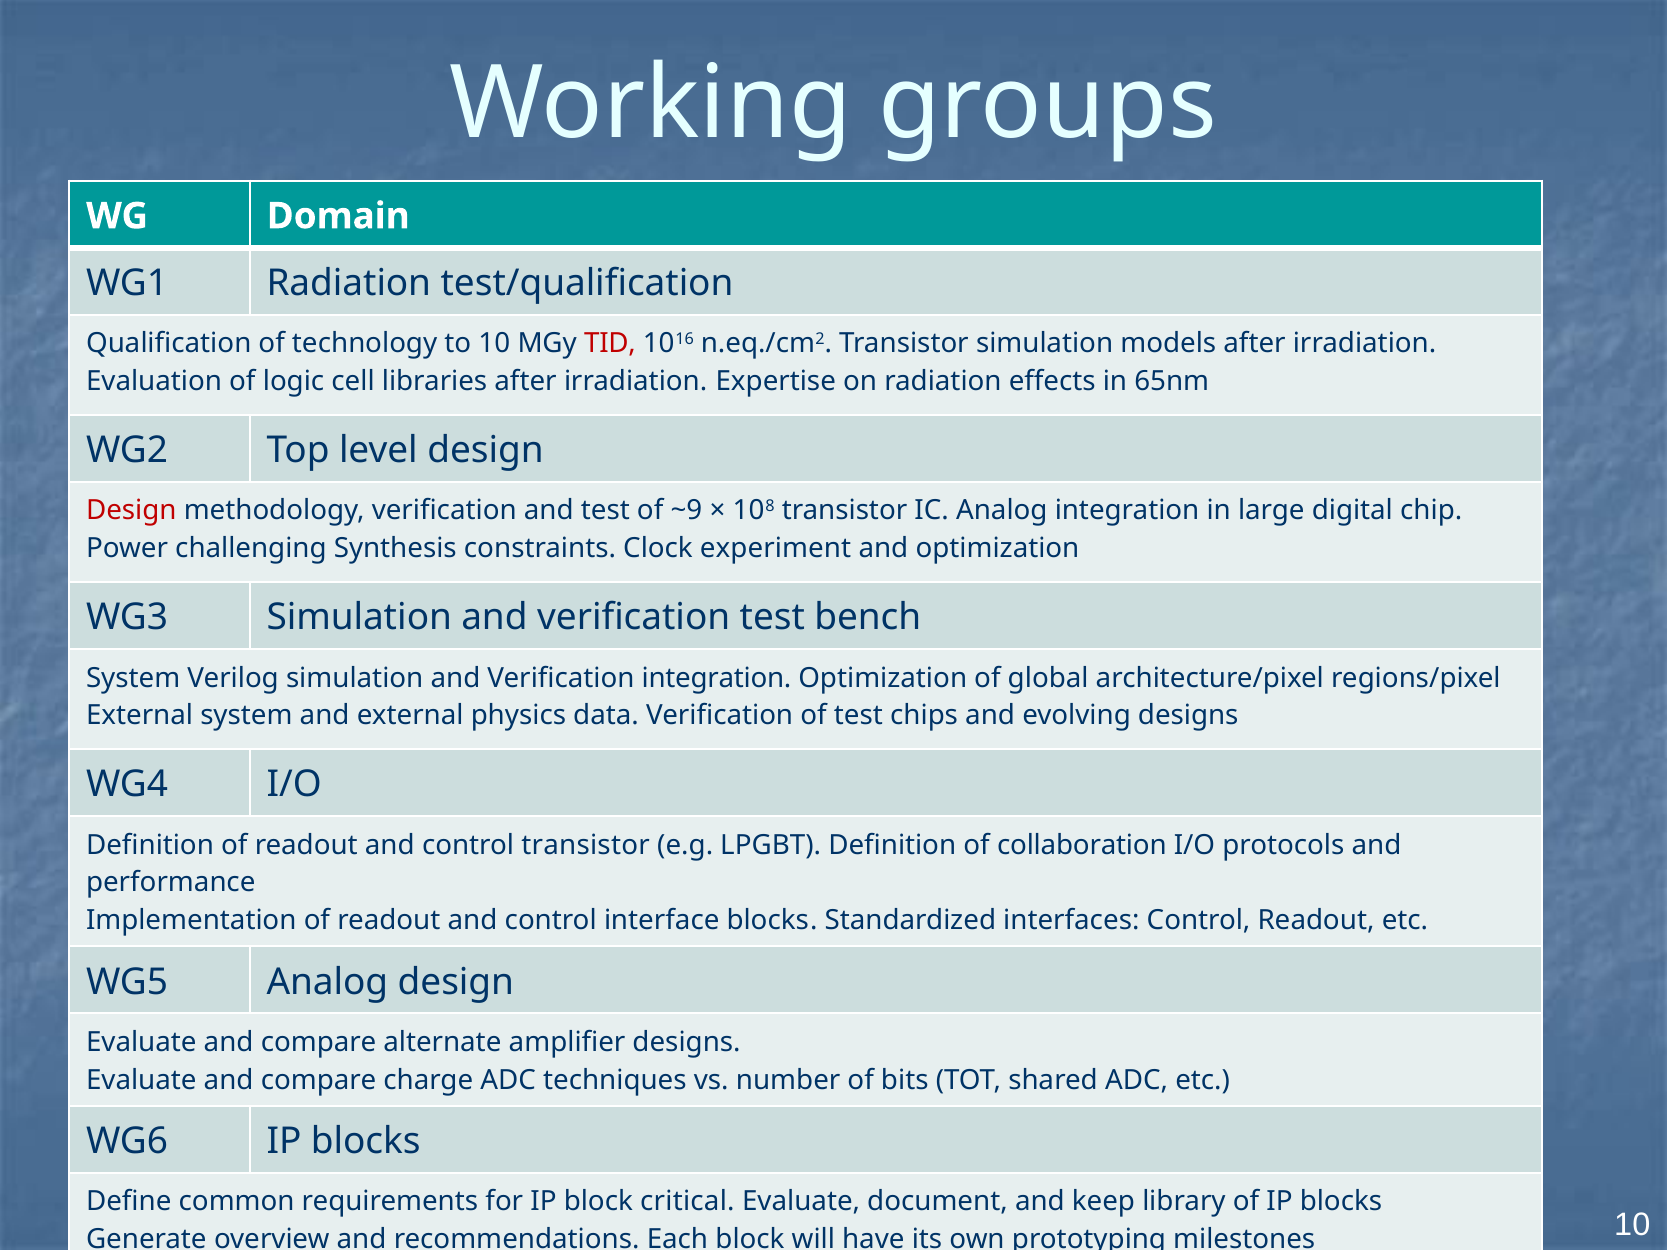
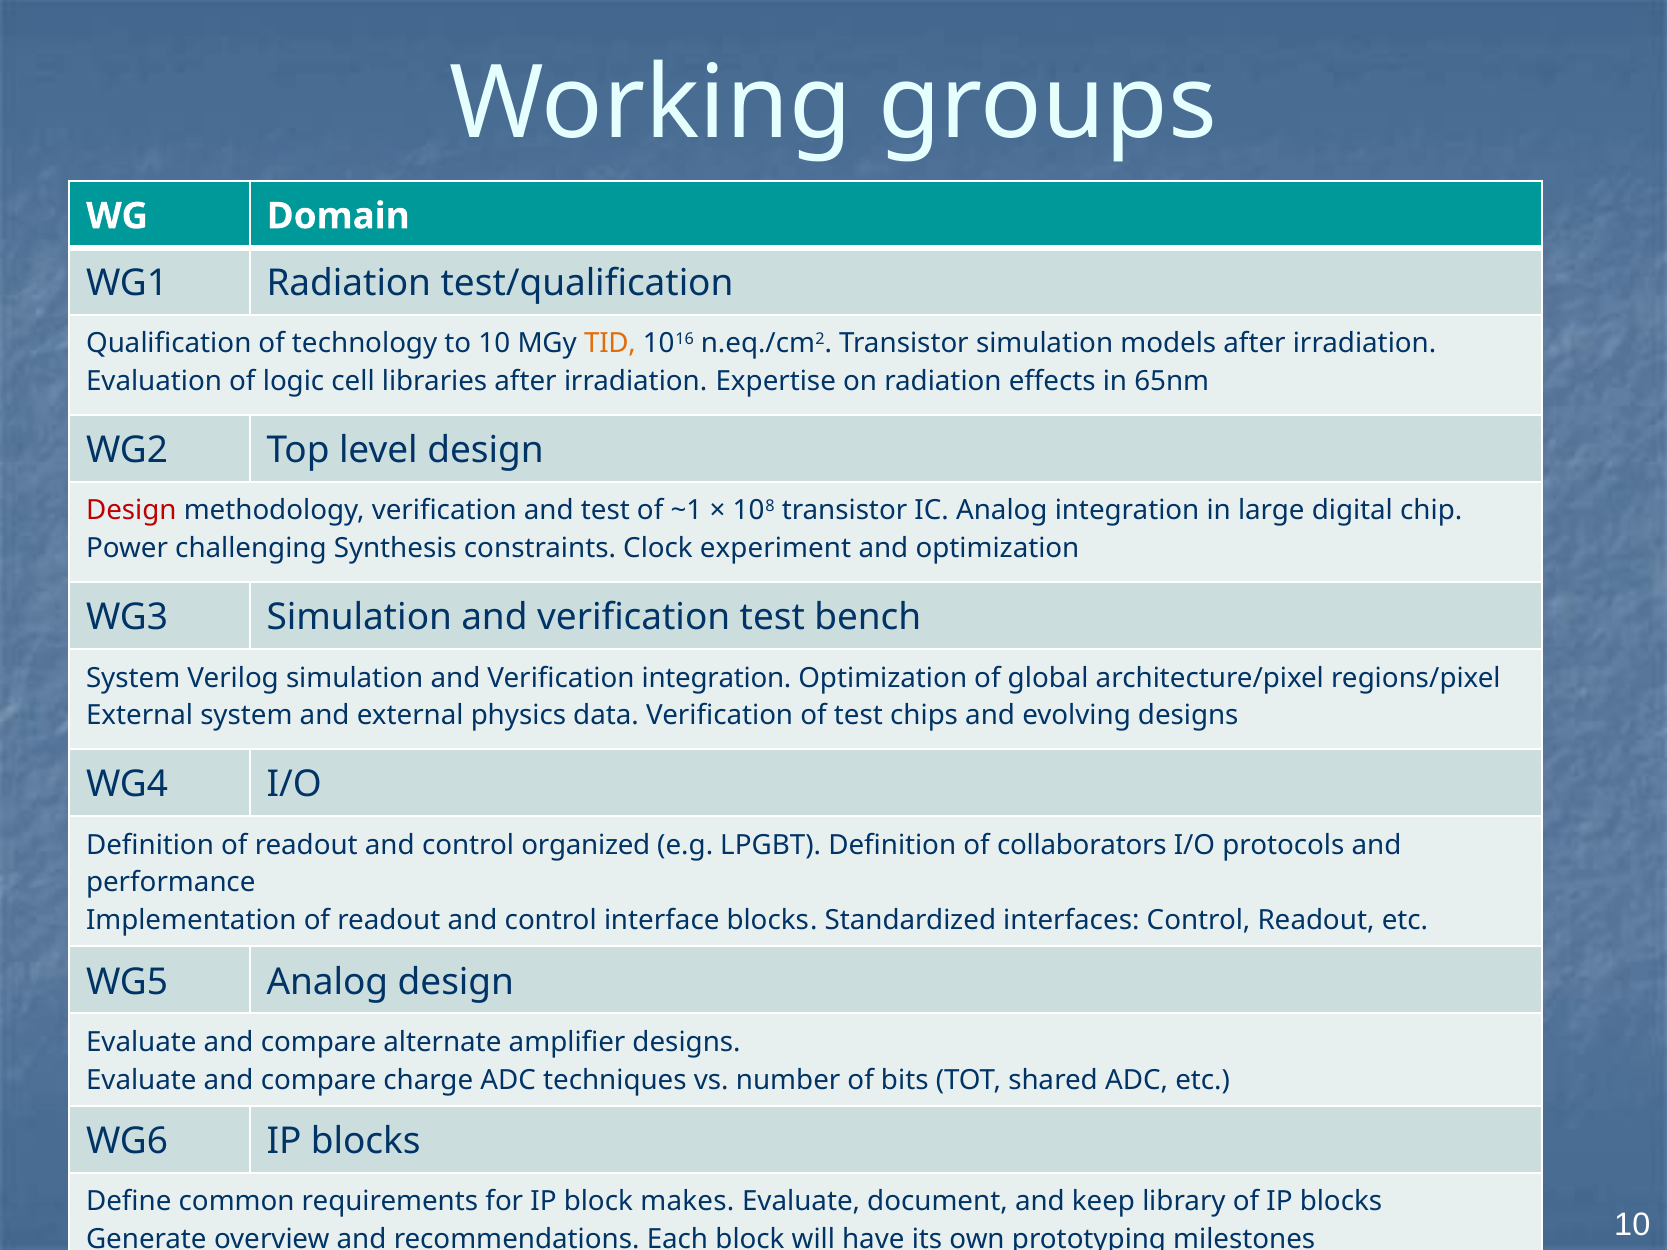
TID colour: red -> orange (610, 344)
~9: ~9 -> ~1 (686, 511)
control transistor: transistor -> organized (586, 845)
collaboration: collaboration -> collaborators (1082, 845)
critical: critical -> makes (687, 1202)
